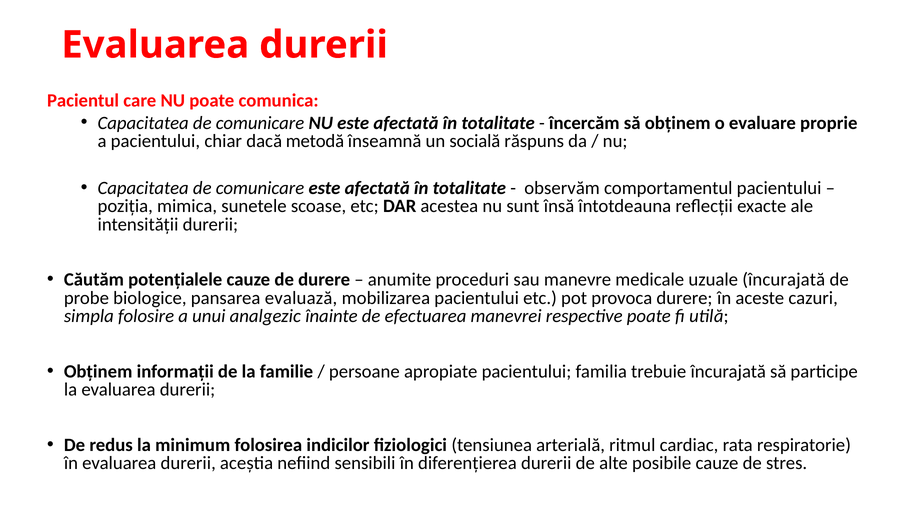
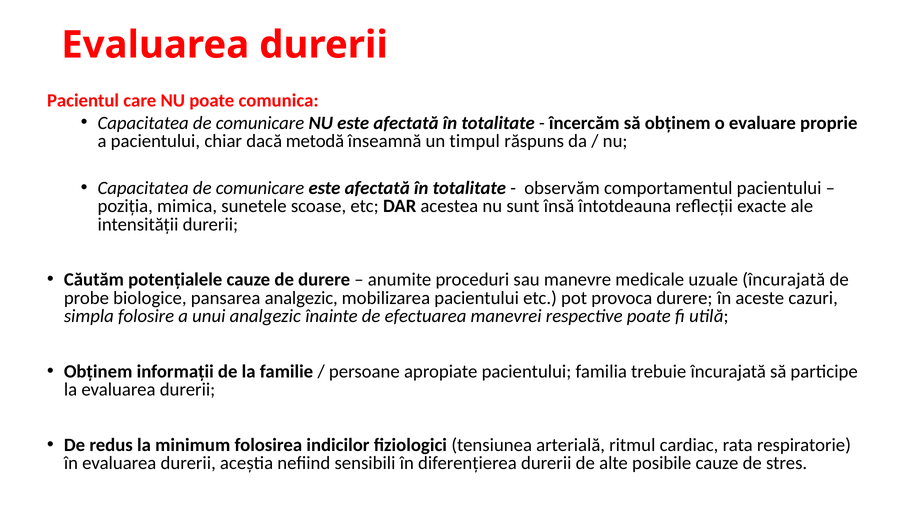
socială: socială -> timpul (475, 141)
pansarea evaluază: evaluază -> analgezic (301, 298)
